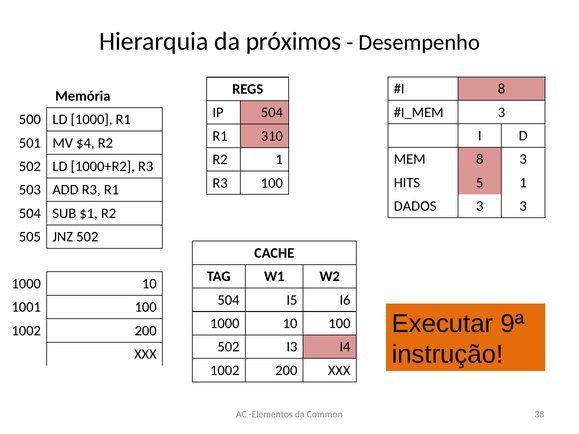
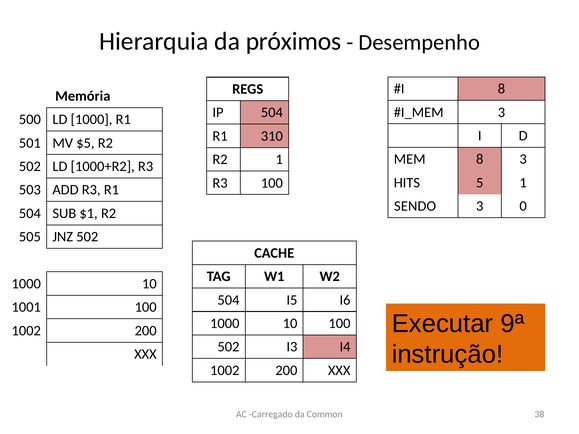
$4: $4 -> $5 (85, 143)
DADOS: DADOS -> SENDO (415, 206)
3 3: 3 -> 0 (523, 206)
Elementos: Elementos -> Carregado (271, 415)
